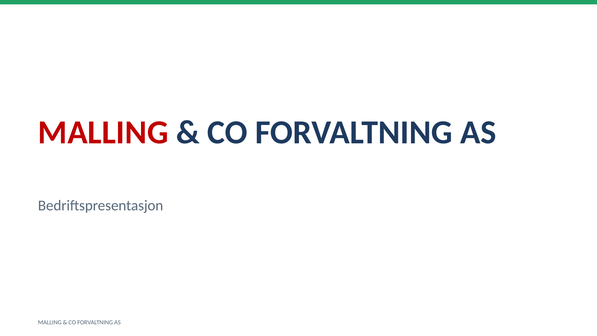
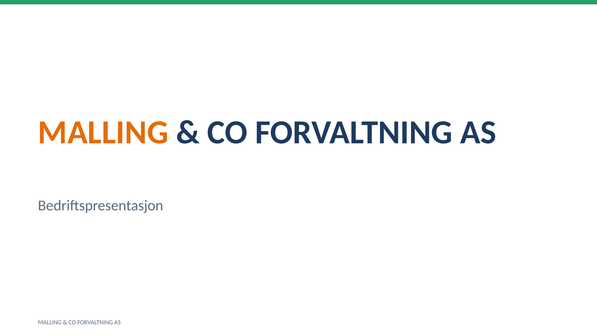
MALLING colour: red -> orange (103, 132)
